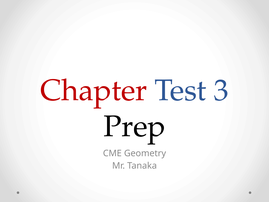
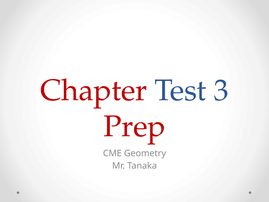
Prep colour: black -> red (134, 126)
